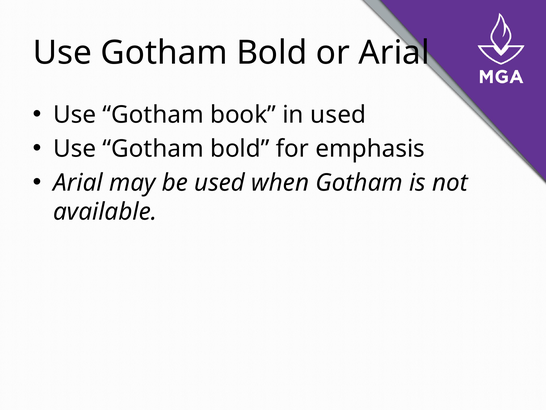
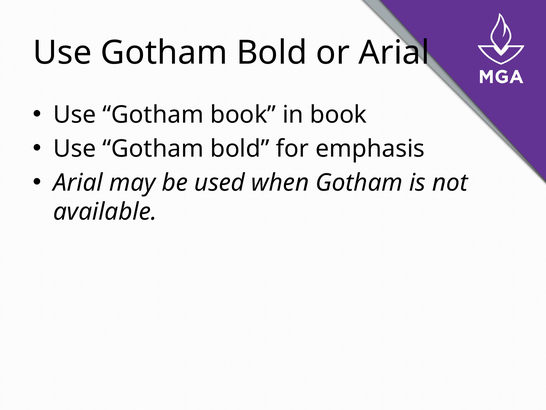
in used: used -> book (338, 115)
